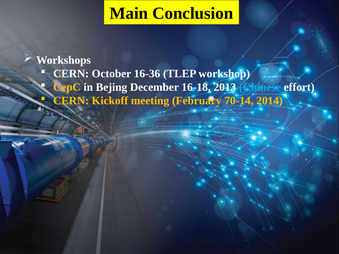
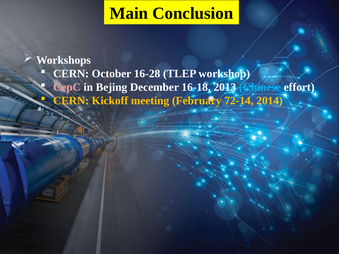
16-36: 16-36 -> 16-28 (147, 74)
CepC colour: yellow -> pink (67, 87)
70-14: 70-14 -> 72-14 (239, 101)
